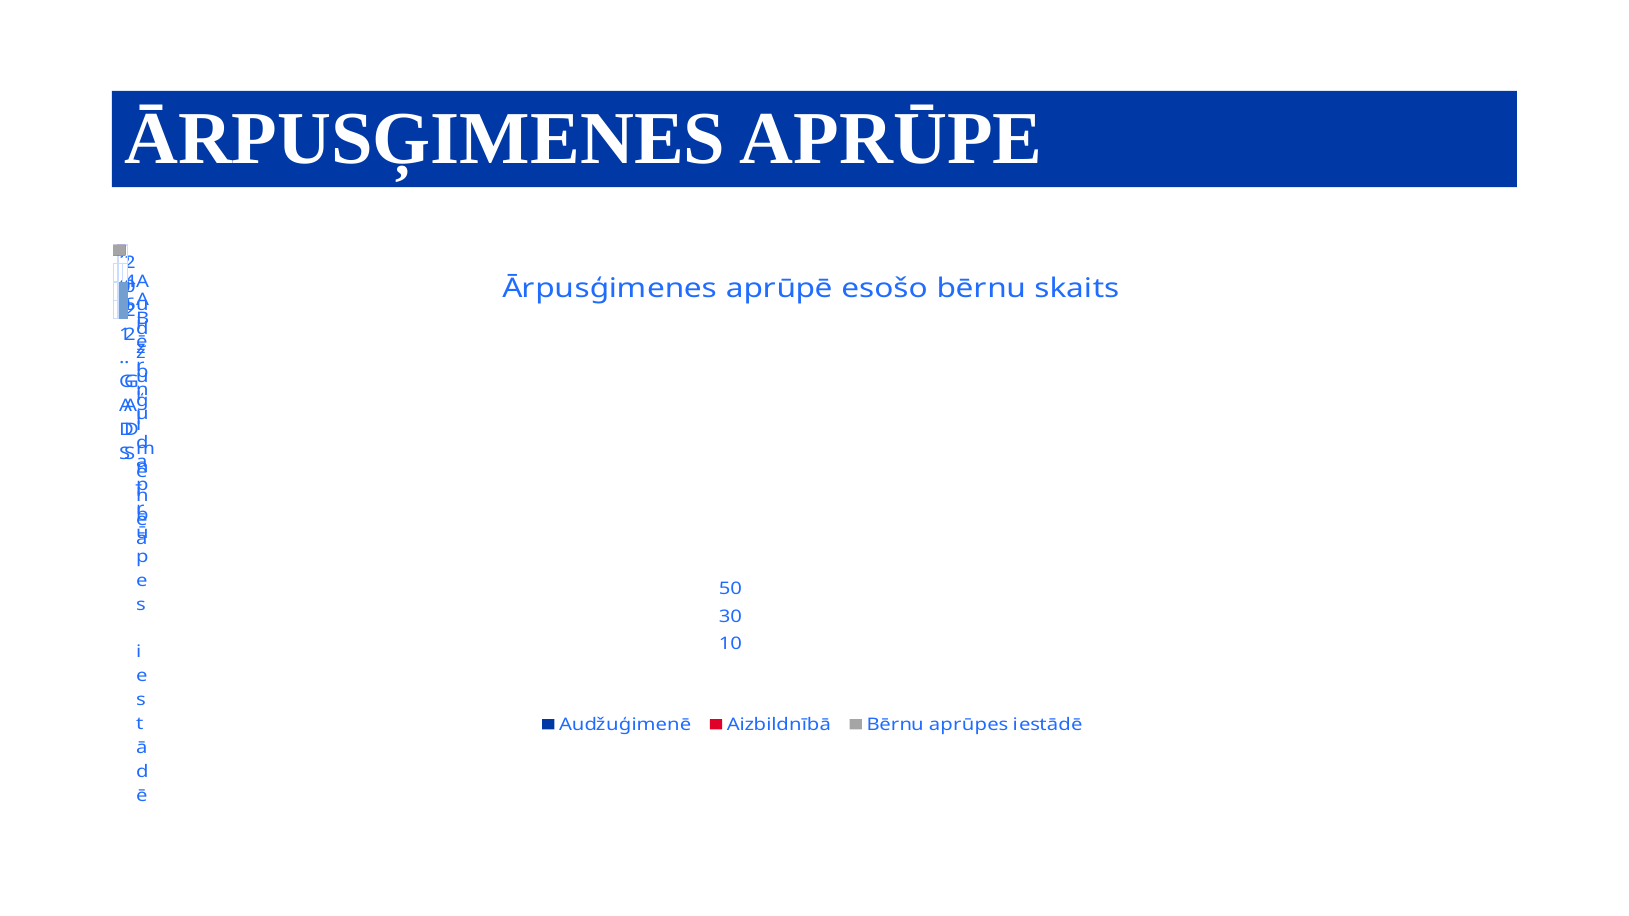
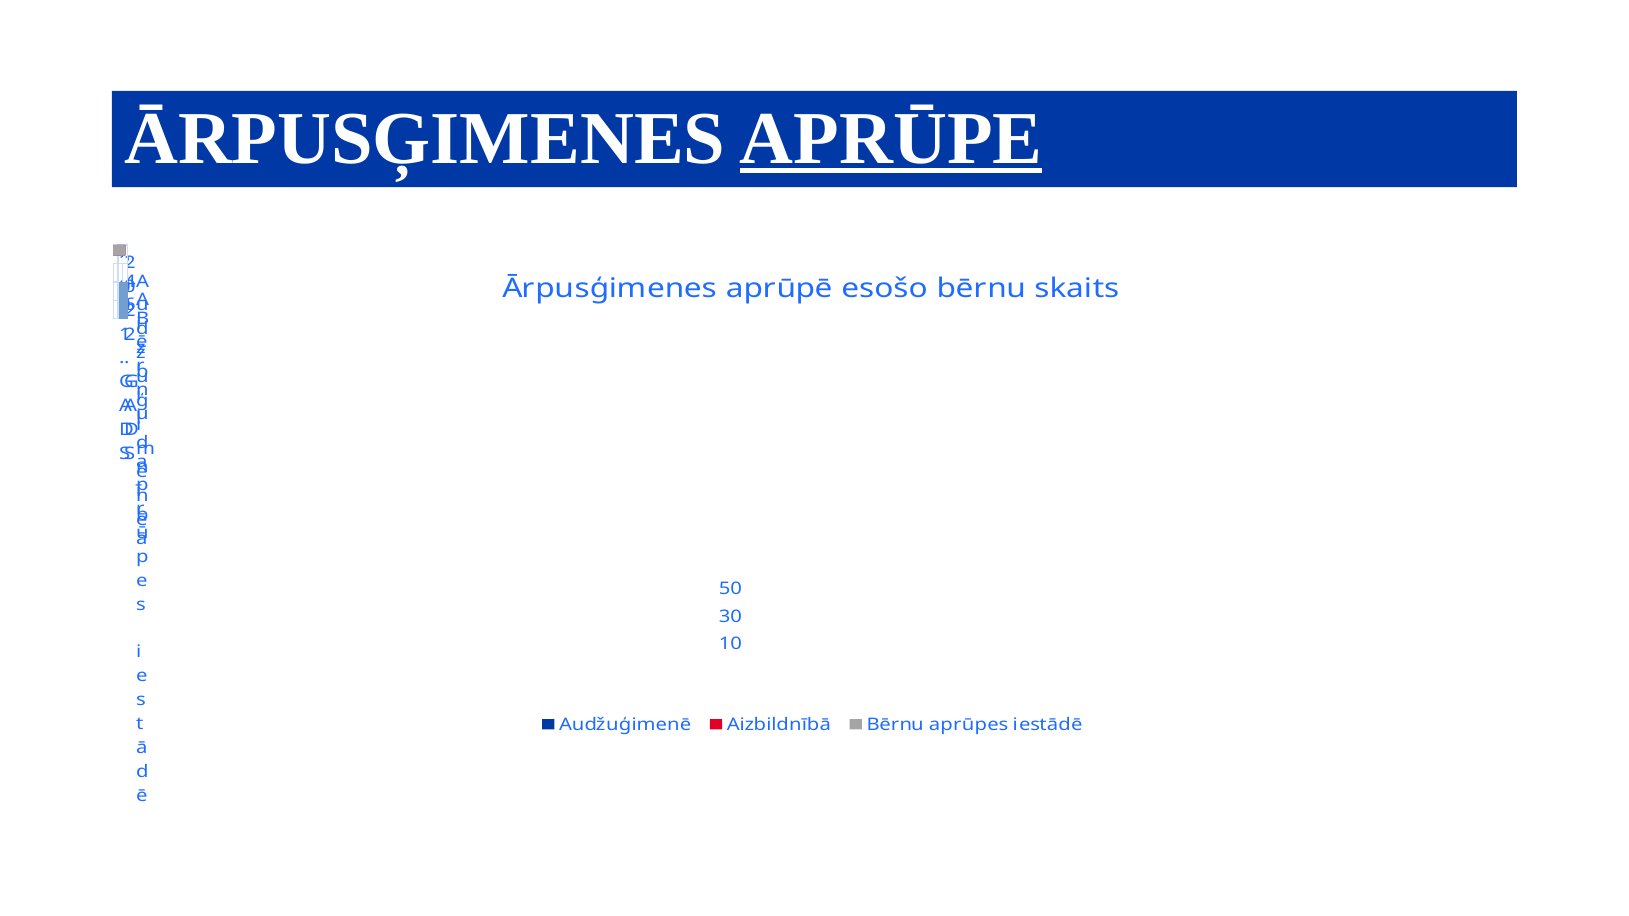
APRŪPE underline: none -> present (891, 139)
